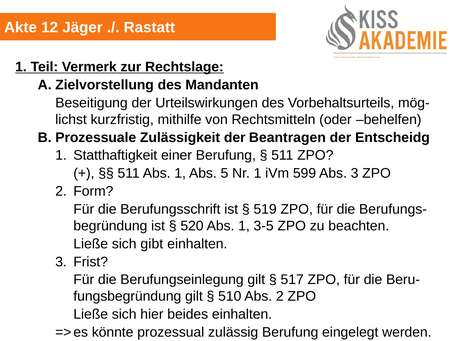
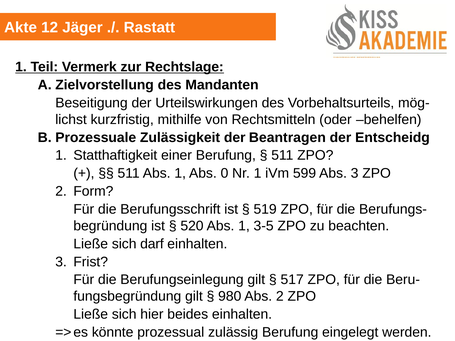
5: 5 -> 0 (224, 173)
gibt: gibt -> darf (152, 244)
510: 510 -> 980 (230, 297)
